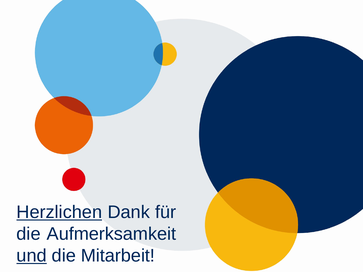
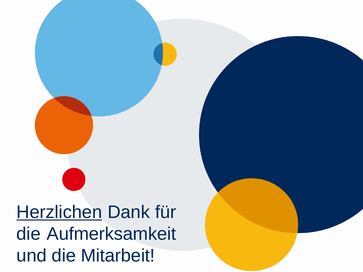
und underline: present -> none (32, 256)
